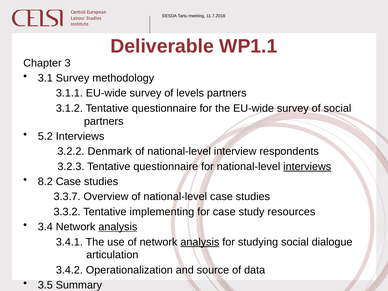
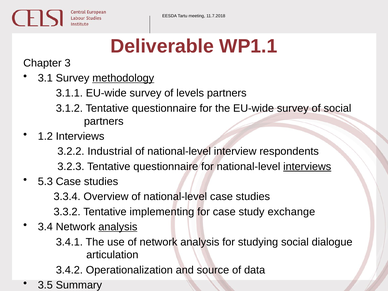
methodology underline: none -> present (123, 78)
5.2: 5.2 -> 1.2 (45, 136)
Denmark: Denmark -> Industrial (110, 151)
8.2: 8.2 -> 5.3 (45, 182)
3.3.7: 3.3.7 -> 3.3.4 (67, 197)
resources: resources -> exchange (291, 212)
analysis underline: present -> none (200, 242)
